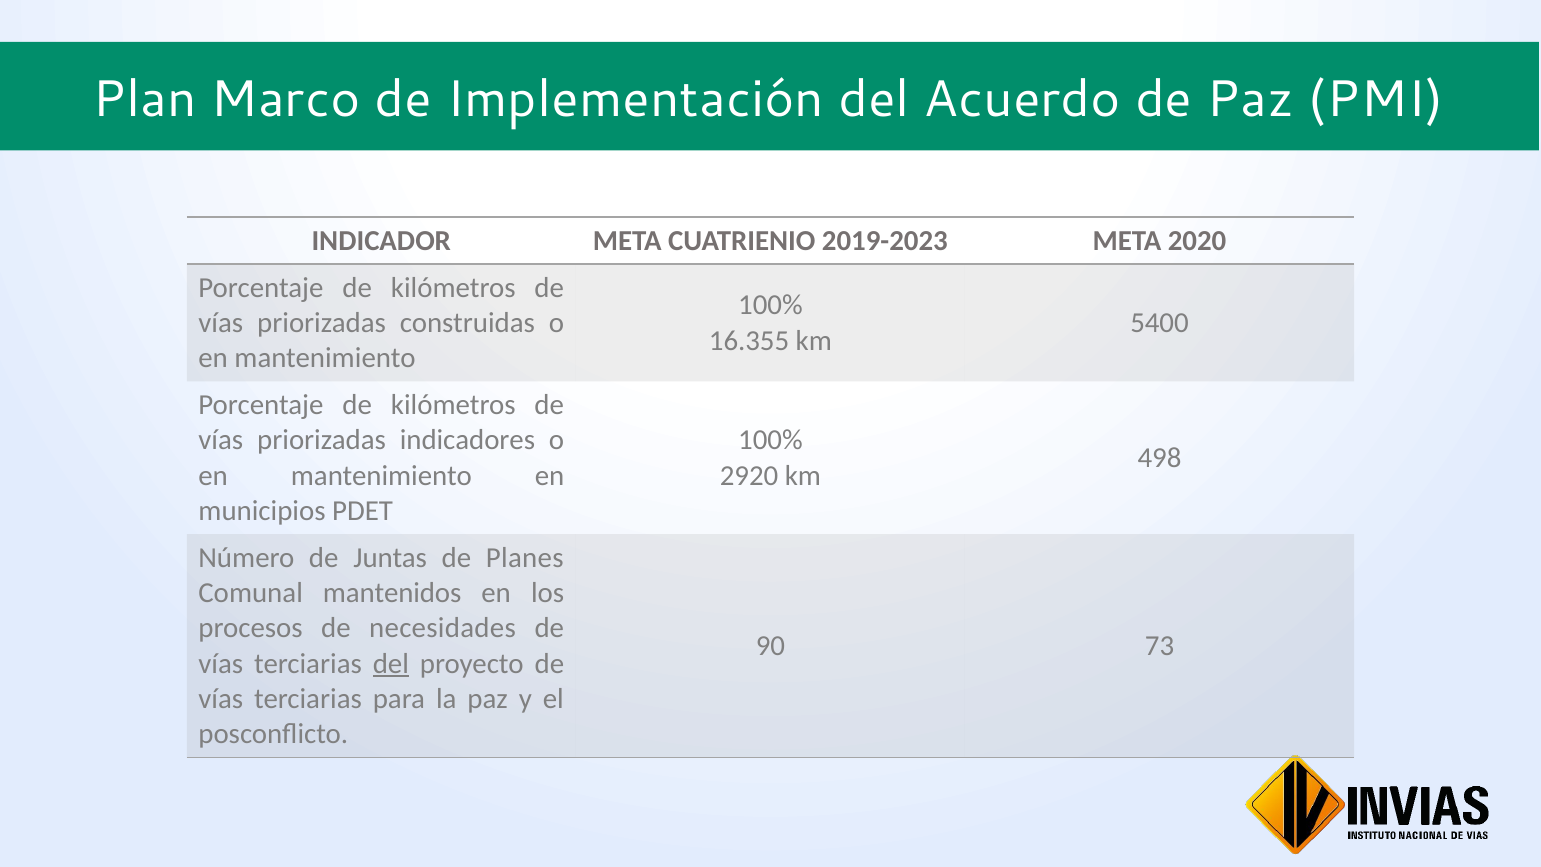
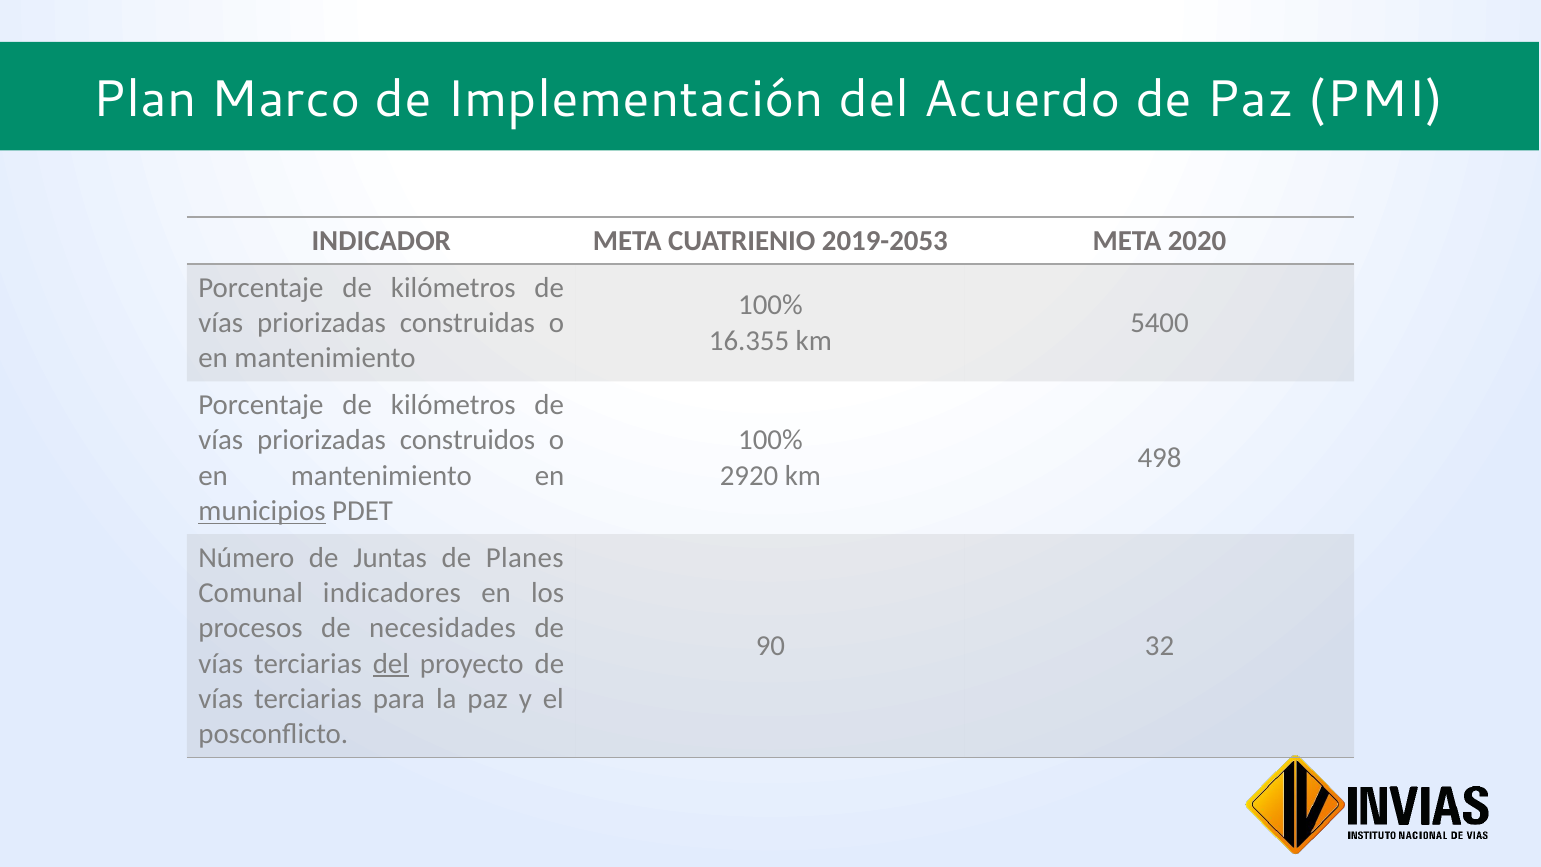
2019-2023: 2019-2023 -> 2019-2053 (885, 241)
indicadores: indicadores -> construidos (468, 440)
municipios underline: none -> present (262, 511)
mantenidos: mantenidos -> indicadores (392, 593)
73: 73 -> 32 (1160, 646)
